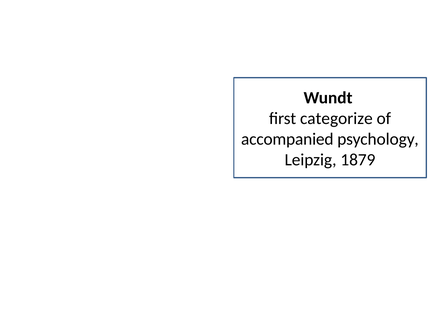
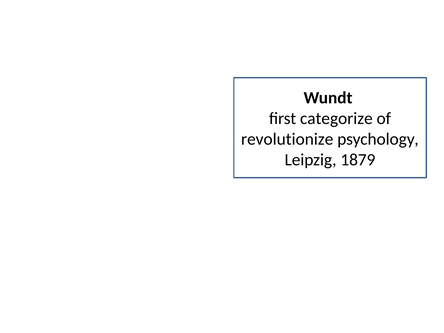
accompanied: accompanied -> revolutionize (287, 139)
